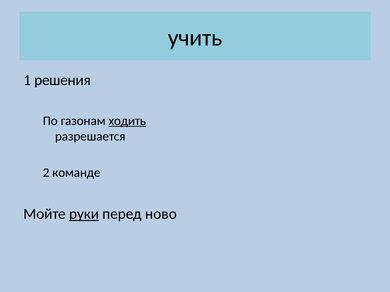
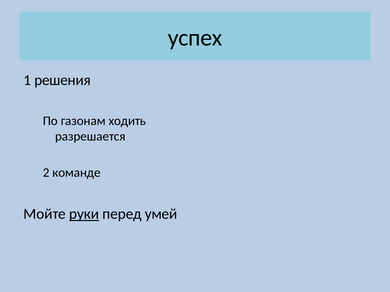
учить: учить -> успех (195, 38)
ходить underline: present -> none (127, 121)
ново: ново -> умей (161, 214)
